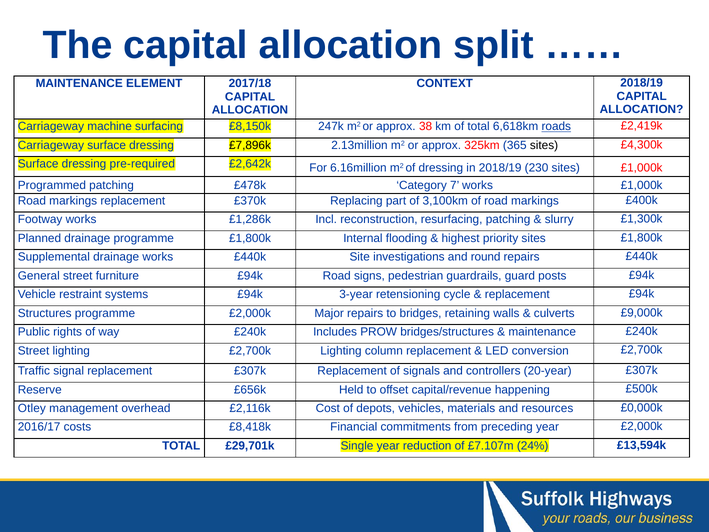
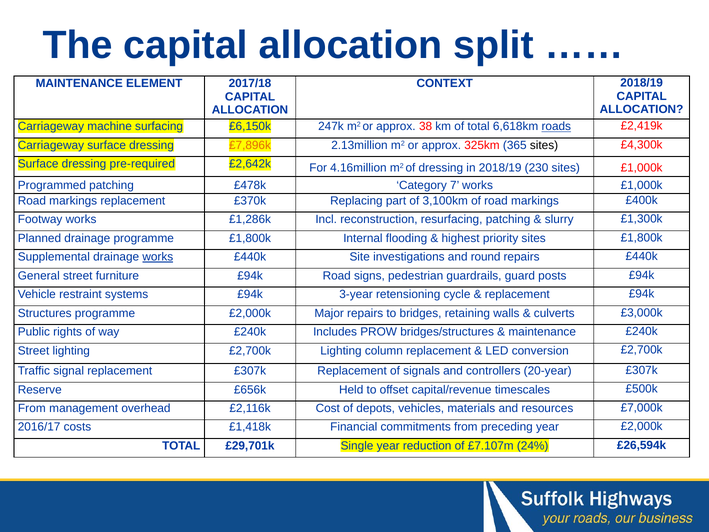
£8,150k: £8,150k -> £6,150k (250, 126)
£7,896k colour: black -> orange (250, 145)
6.16million: 6.16million -> 4.16million (358, 168)
works underline: none -> present (158, 257)
£9,000k: £9,000k -> £3,000k (642, 312)
happening: happening -> timescales (522, 389)
Otley: Otley -> From (32, 408)
£0,000k: £0,000k -> £7,000k (642, 408)
£8,418k: £8,418k -> £1,418k (250, 427)
£13,594k: £13,594k -> £26,594k (642, 445)
